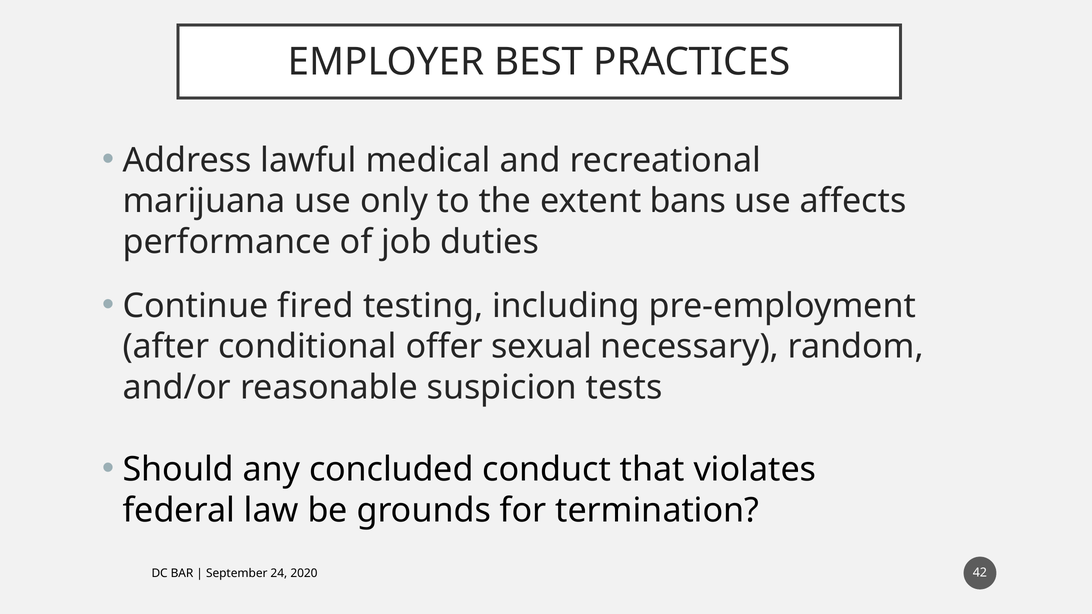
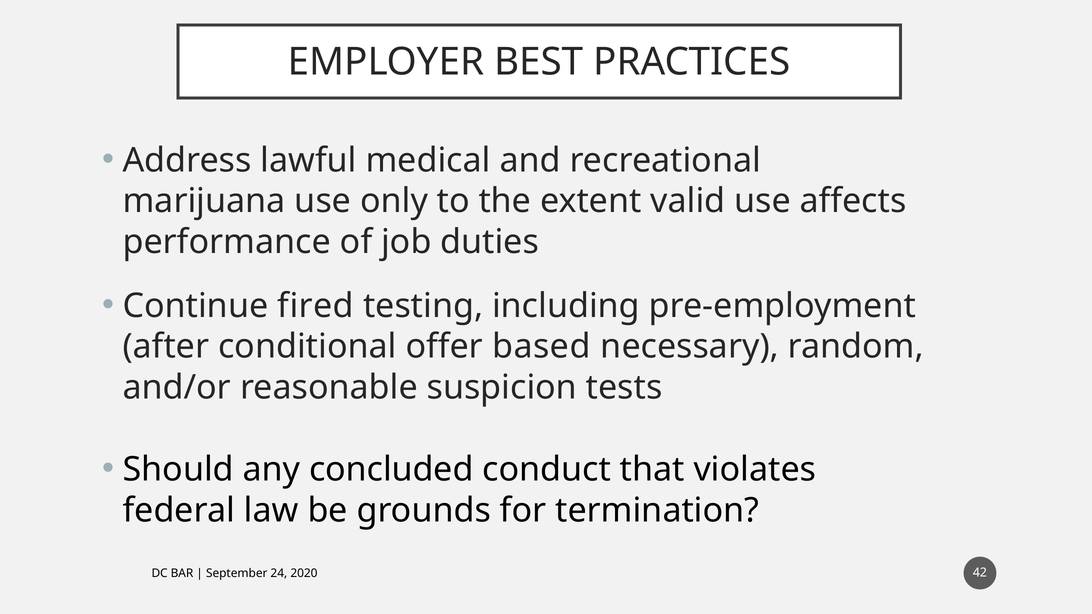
bans: bans -> valid (688, 201)
sexual: sexual -> based (541, 347)
